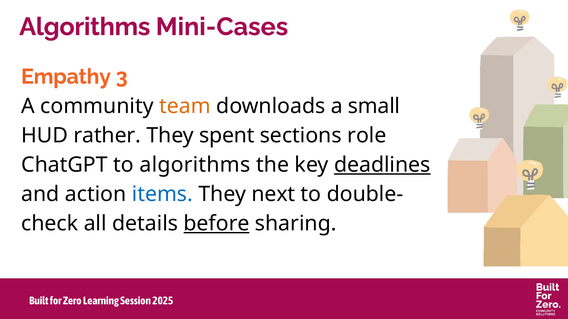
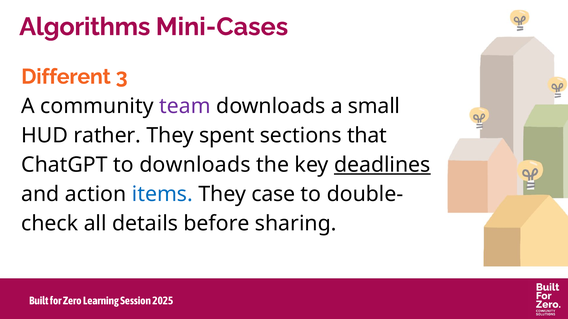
Empathy: Empathy -> Different (66, 77)
team colour: orange -> purple (185, 106)
role: role -> that (367, 136)
to algorithms: algorithms -> downloads (195, 165)
next: next -> case (273, 194)
before underline: present -> none (217, 224)
